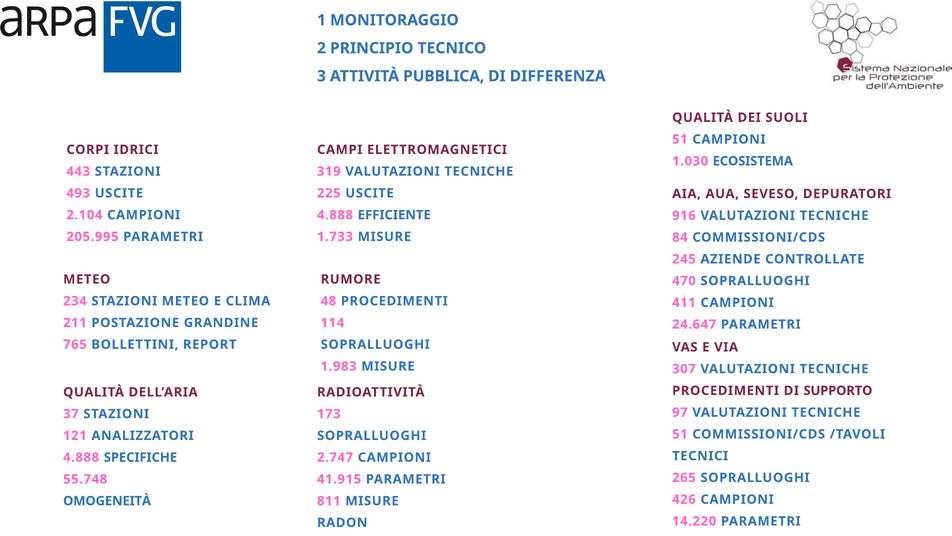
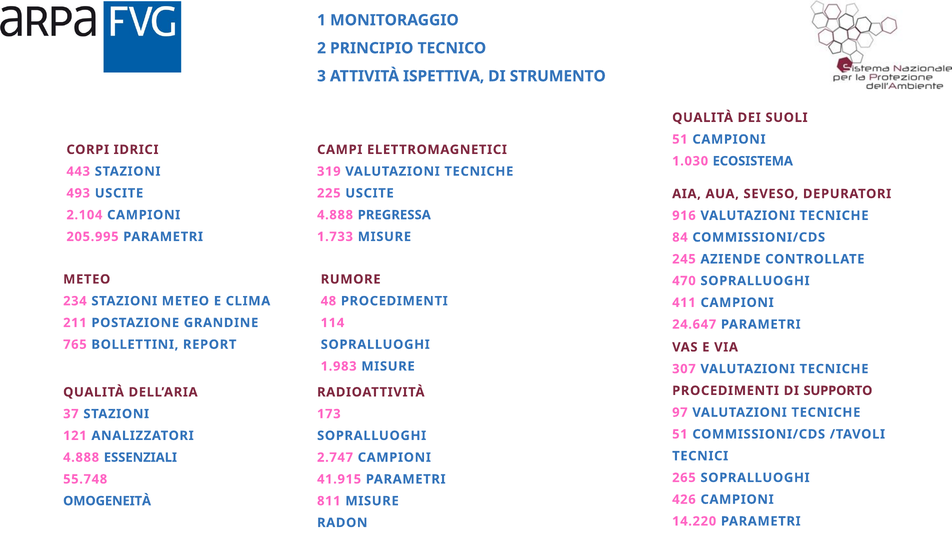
PUBBLICA: PUBBLICA -> ISPETTIVA (444, 76)
DIFFERENZA: DIFFERENZA -> STRUMENTO (558, 76)
EFFICIENTE: EFFICIENTE -> PREGRESSA (394, 215)
SPECIFICHE: SPECIFICHE -> ESSENZIALI (140, 457)
